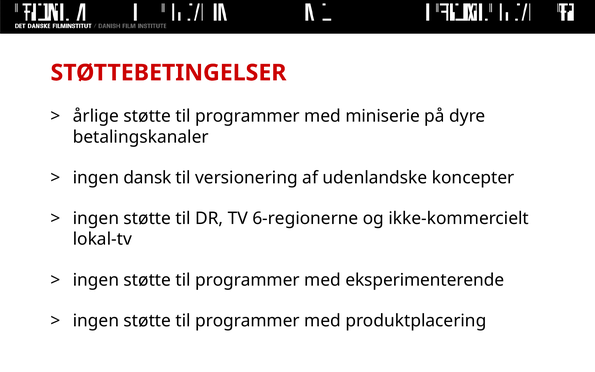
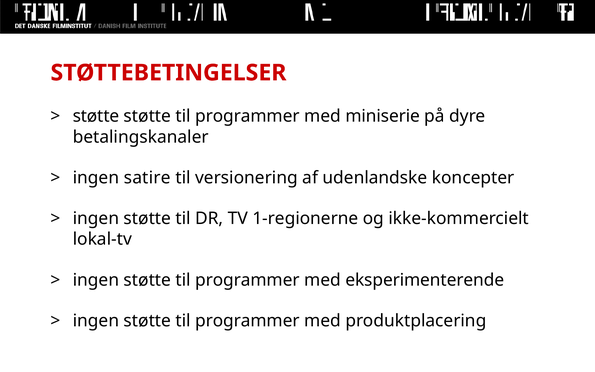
årlige: årlige -> støtte (96, 116)
dansk: dansk -> satire (147, 178)
6-regionerne: 6-regionerne -> 1-regionerne (305, 218)
